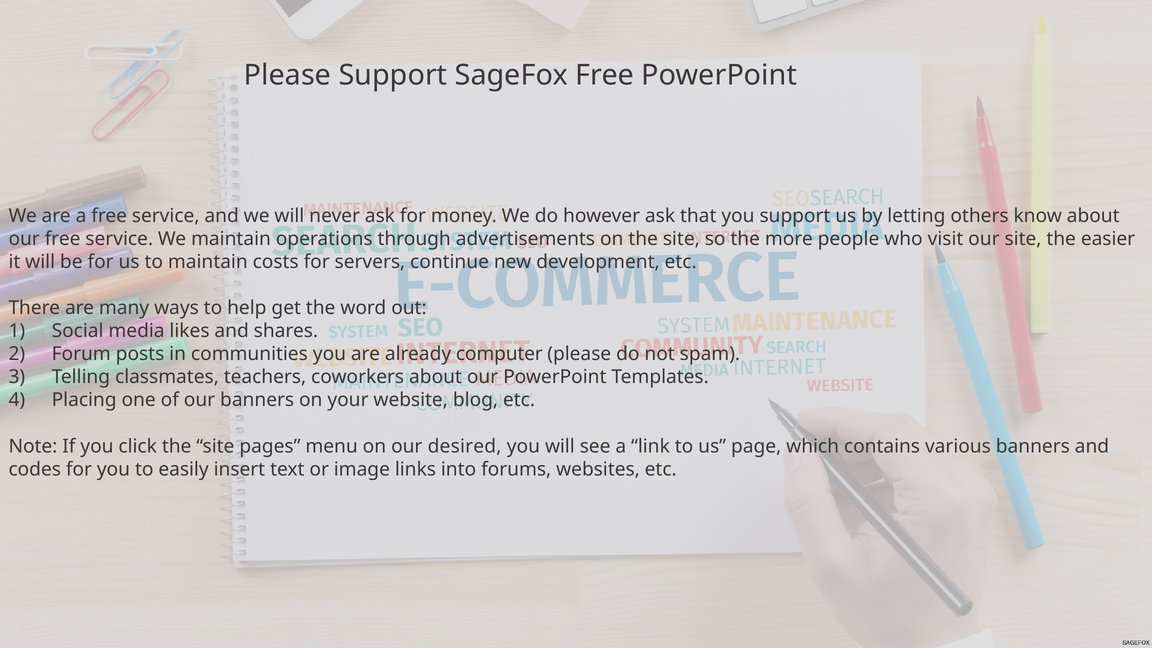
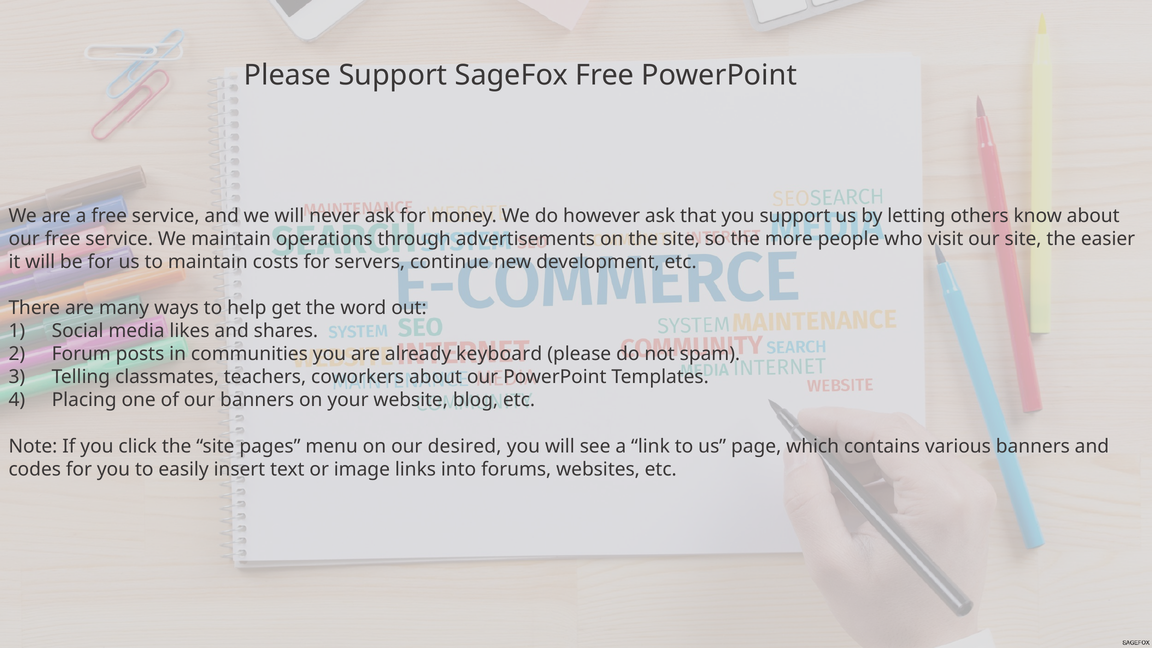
computer: computer -> keyboard (499, 354)
